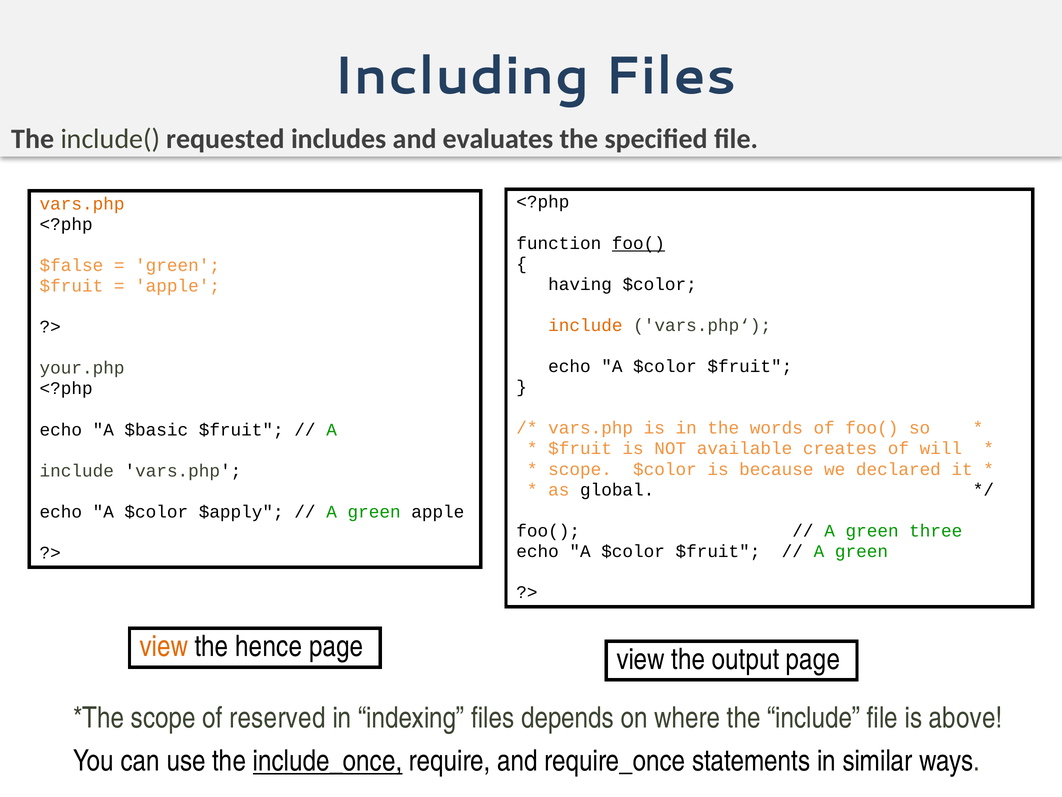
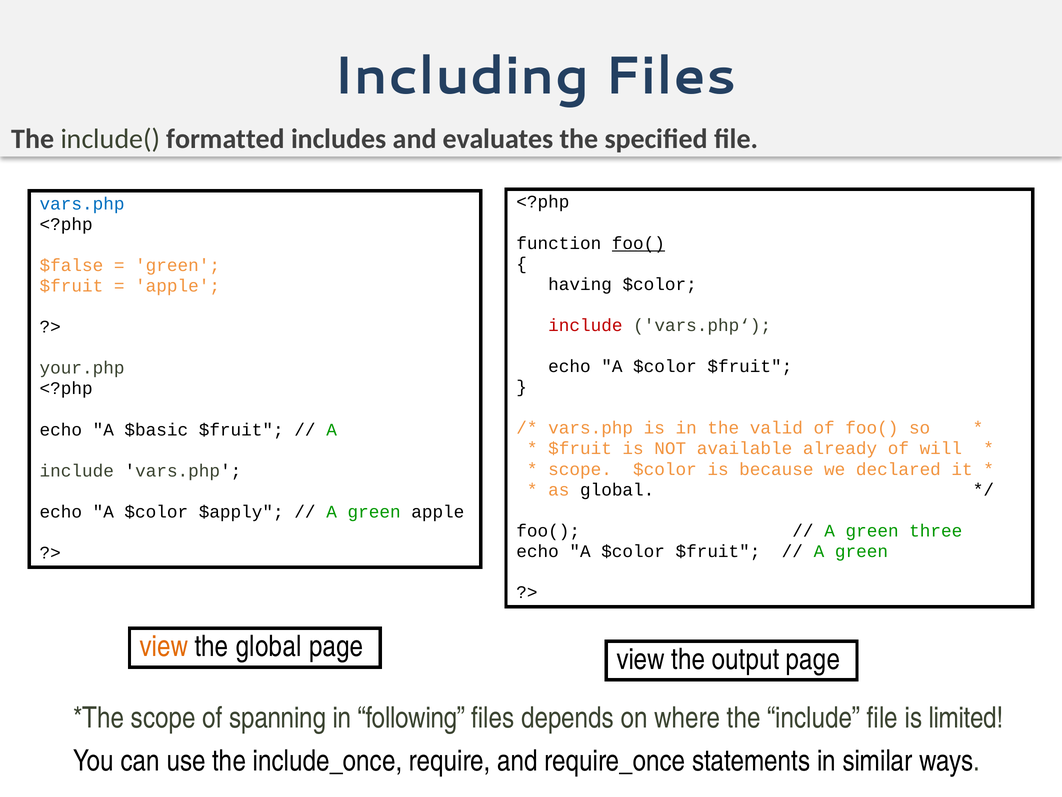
requested: requested -> formatted (226, 139)
vars.php colour: orange -> blue (82, 204)
include colour: orange -> red (585, 325)
words: words -> valid (776, 428)
creates: creates -> already (840, 448)
the hence: hence -> global (269, 646)
reserved: reserved -> spanning (278, 717)
indexing: indexing -> following (411, 717)
above: above -> limited (966, 717)
include_once underline: present -> none (328, 761)
